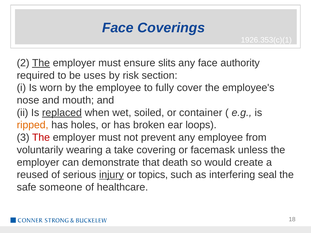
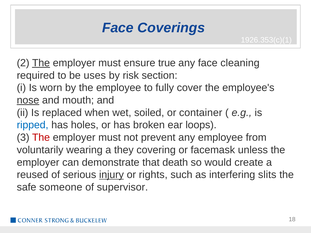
slits: slits -> true (167, 63)
authority: authority -> cleaning (240, 63)
nose underline: none -> present (28, 100)
replaced underline: present -> none (62, 113)
ripped colour: orange -> blue (33, 125)
take: take -> they (124, 150)
topics: topics -> rights (153, 175)
seal: seal -> slits (267, 175)
healthcare: healthcare -> supervisor (122, 187)
